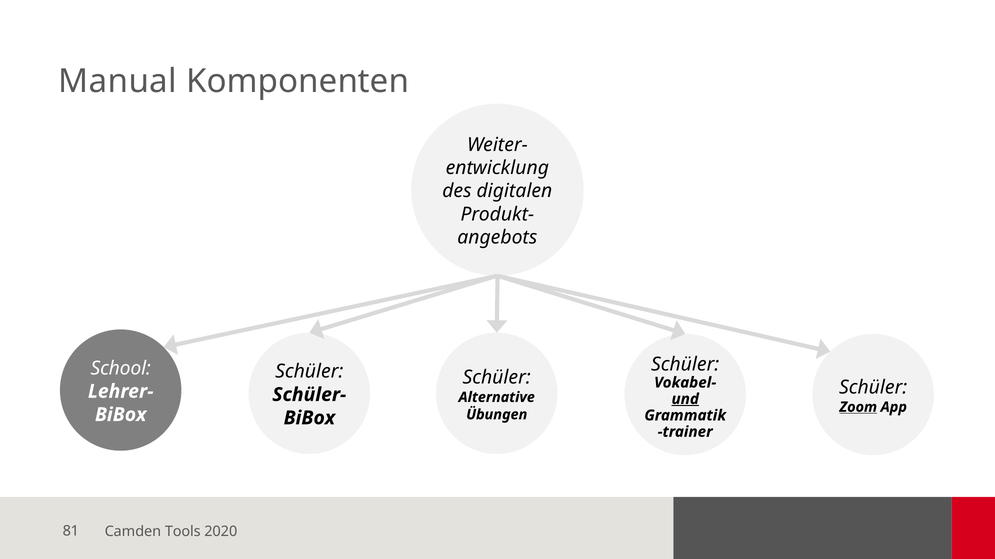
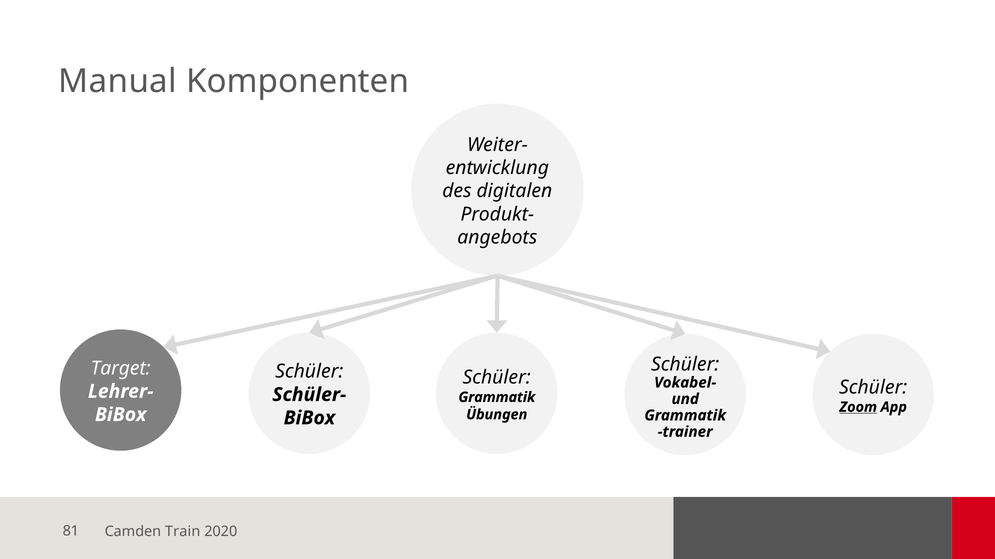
School: School -> Target (121, 369)
Alternative: Alternative -> Grammatik (497, 398)
und underline: present -> none (685, 399)
Tools: Tools -> Train (183, 532)
